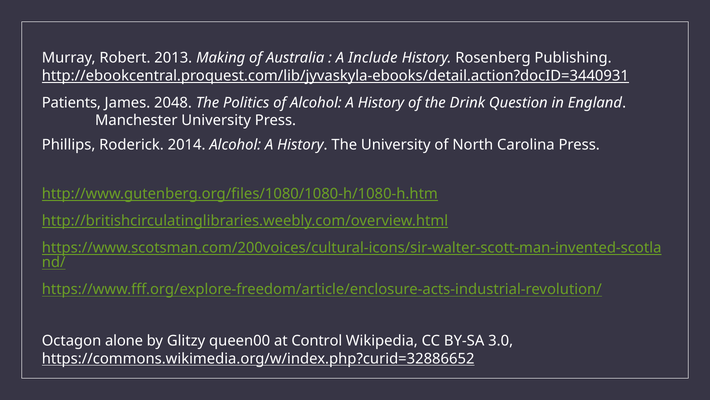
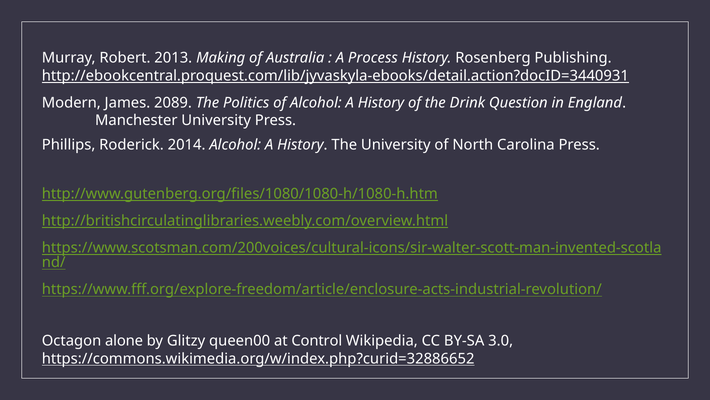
Include: Include -> Process (373, 58)
Patients: Patients -> Modern (71, 102)
2048: 2048 -> 2089 (173, 102)
